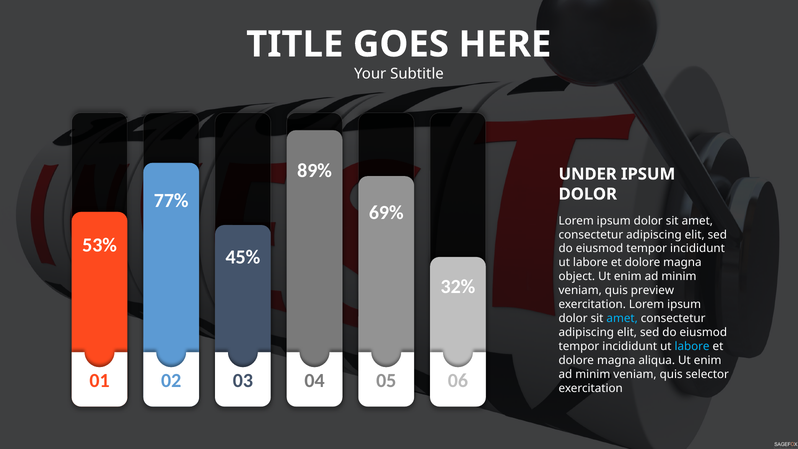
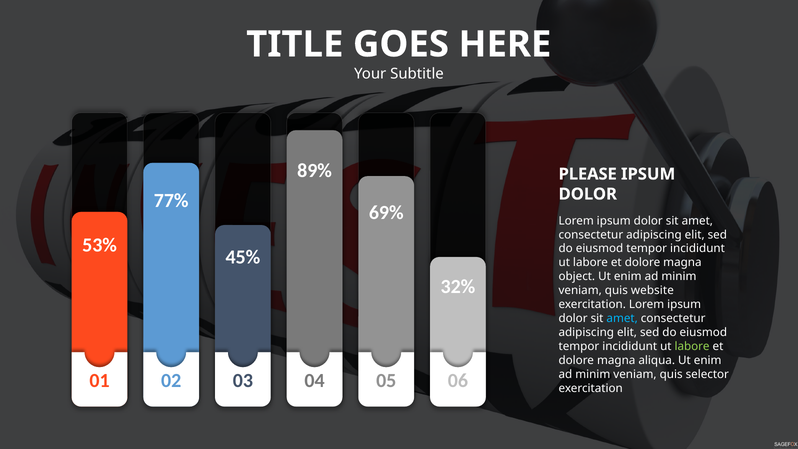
UNDER: UNDER -> PLEASE (588, 174)
preview: preview -> website (652, 290)
labore colour: light blue -> light green (692, 346)
